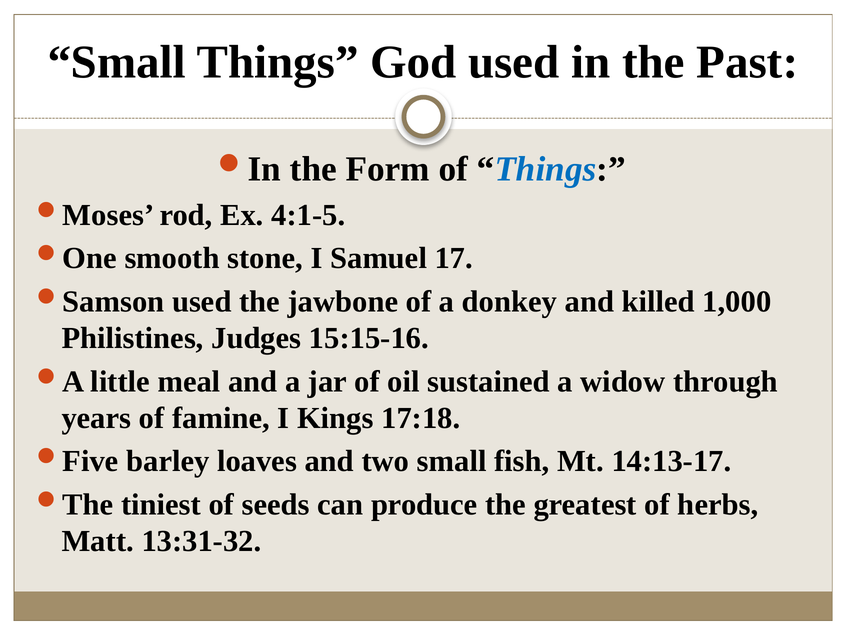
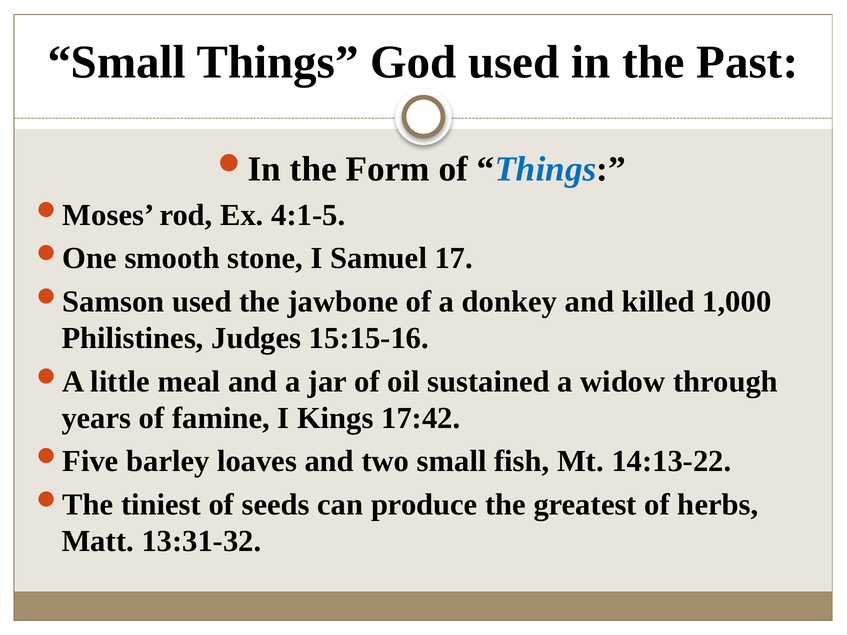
17:18: 17:18 -> 17:42 (421, 418)
14:13-17: 14:13-17 -> 14:13-22 (671, 462)
